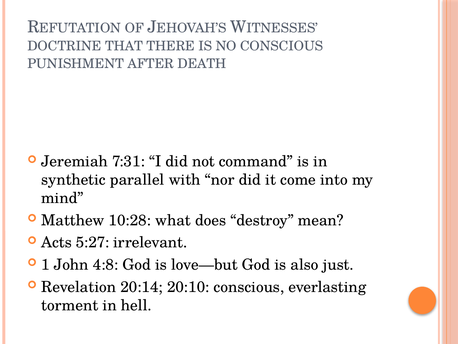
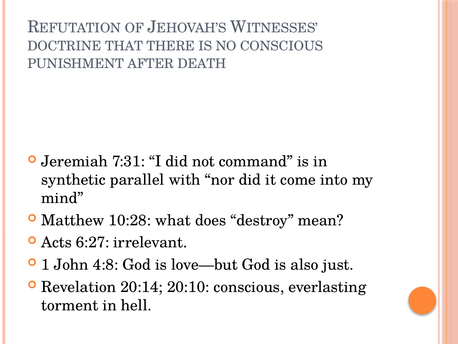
5:27: 5:27 -> 6:27 (93, 242)
